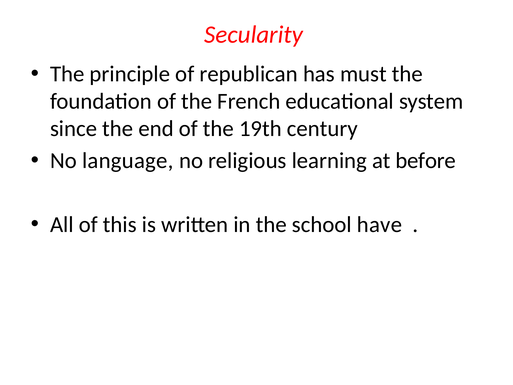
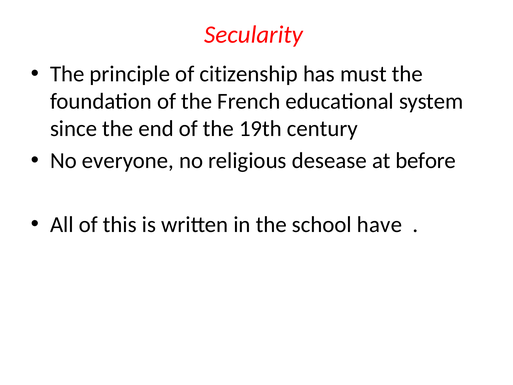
republican: republican -> citizenship (249, 74)
language: language -> everyone (128, 161)
learning: learning -> desease (329, 161)
